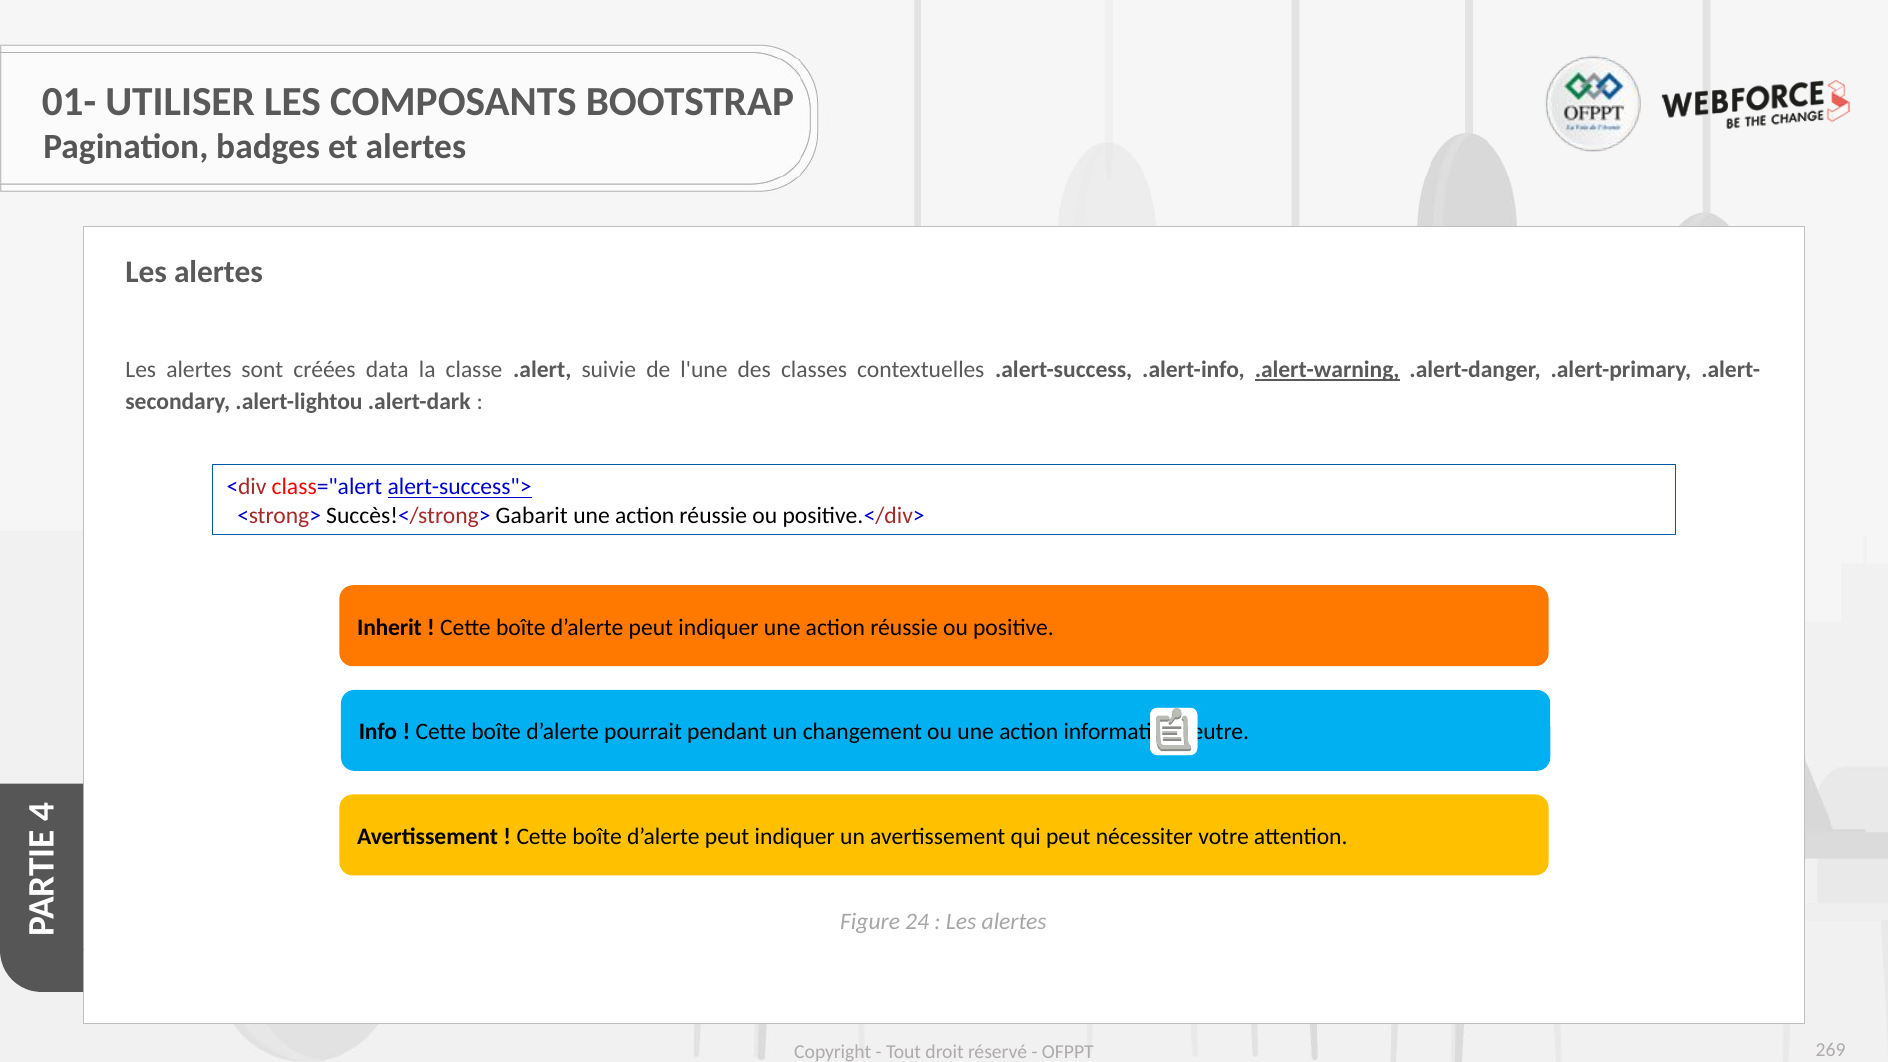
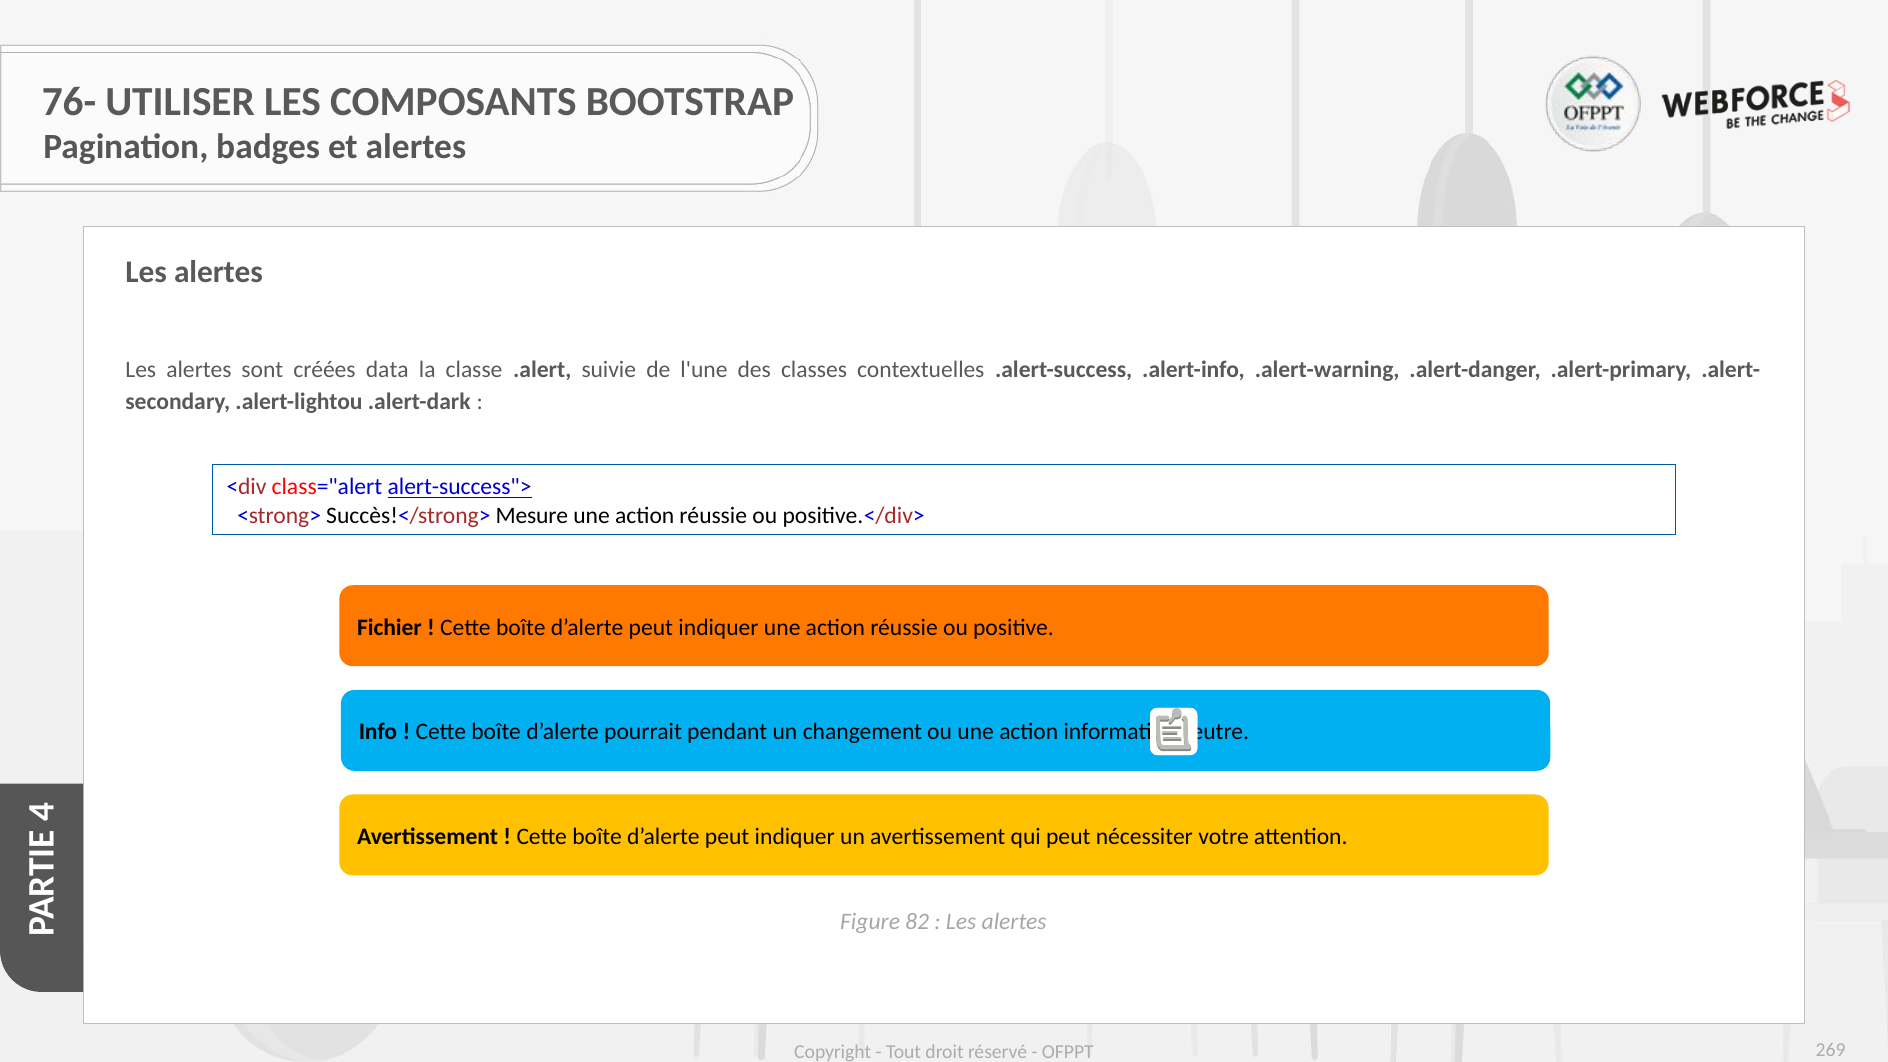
01-: 01- -> 76- (69, 102)
.alert-warning underline: present -> none (1327, 370)
Gabarit: Gabarit -> Mesure (532, 515)
Inherit: Inherit -> Fichier (389, 627)
24: 24 -> 82 (917, 921)
